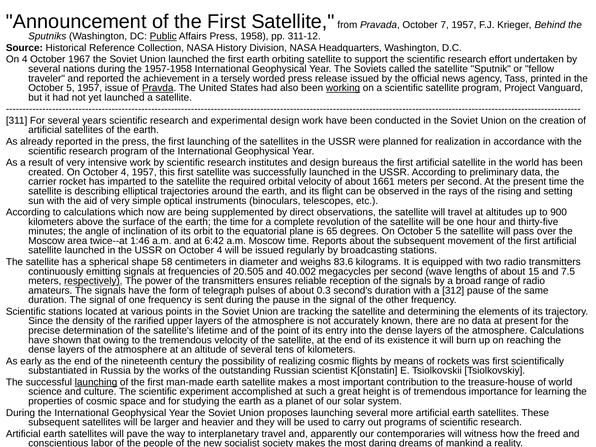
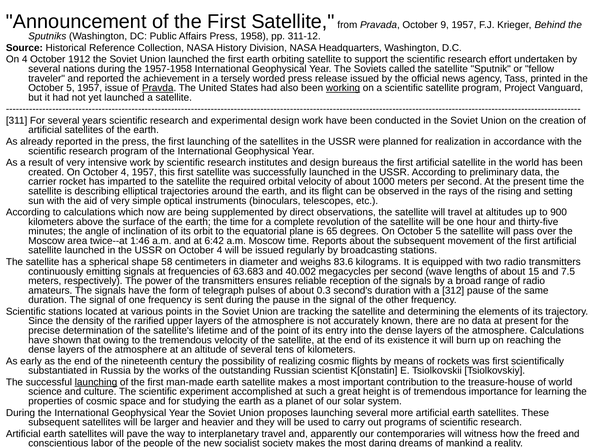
7: 7 -> 9 (445, 25)
Public underline: present -> none (163, 36)
1967: 1967 -> 1912 (79, 59)
1661: 1661 -> 1000 (384, 182)
20.505: 20.505 -> 63.683 (248, 271)
respectively underline: present -> none (93, 281)
